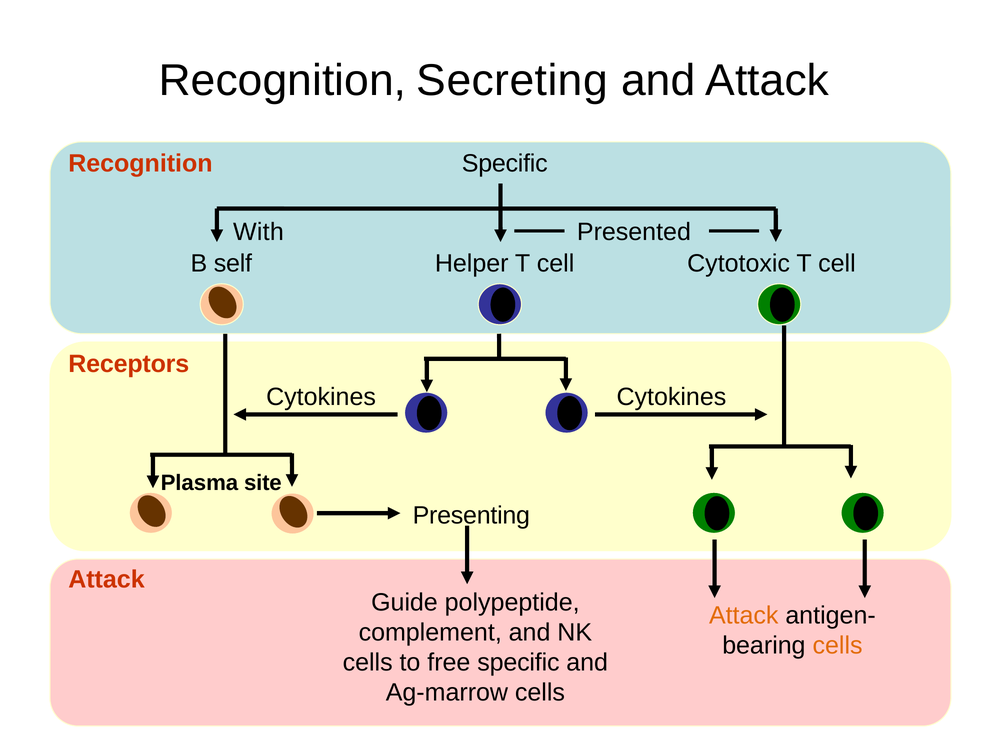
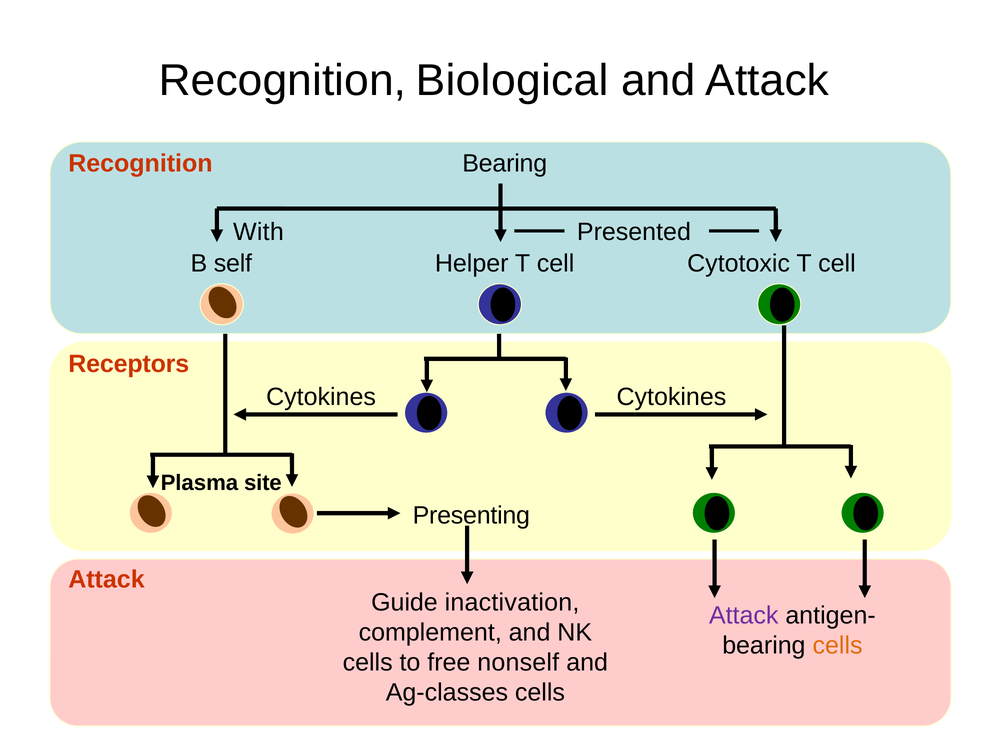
Secreting: Secreting -> Biological (512, 81)
Specific: Specific -> Bearing (505, 163)
polypeptide: polypeptide -> inactivation (512, 602)
Attack colour: orange -> purple (744, 615)
free specific: specific -> nonself (518, 662)
Ag-marrow: Ag-marrow -> Ag-classes (447, 692)
